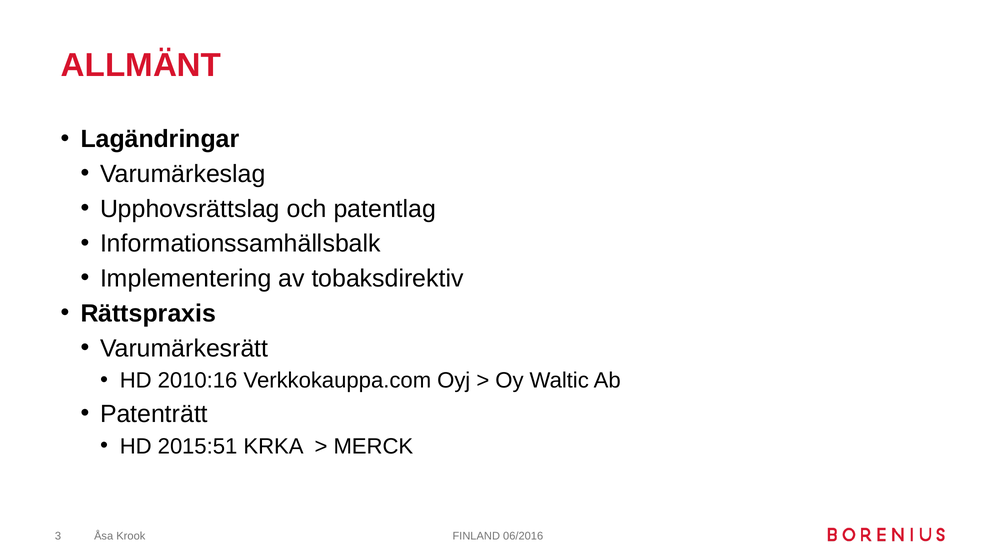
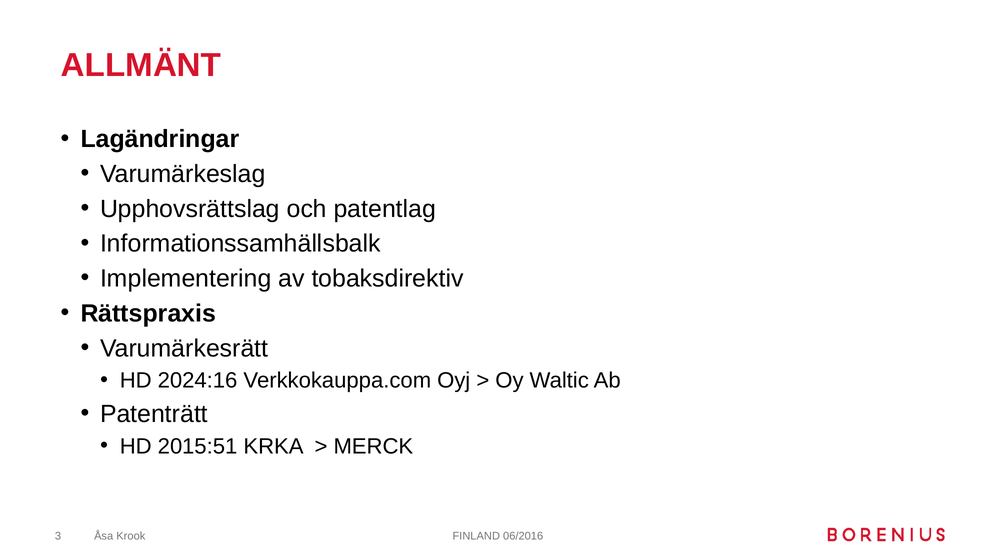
2010:16: 2010:16 -> 2024:16 (198, 381)
